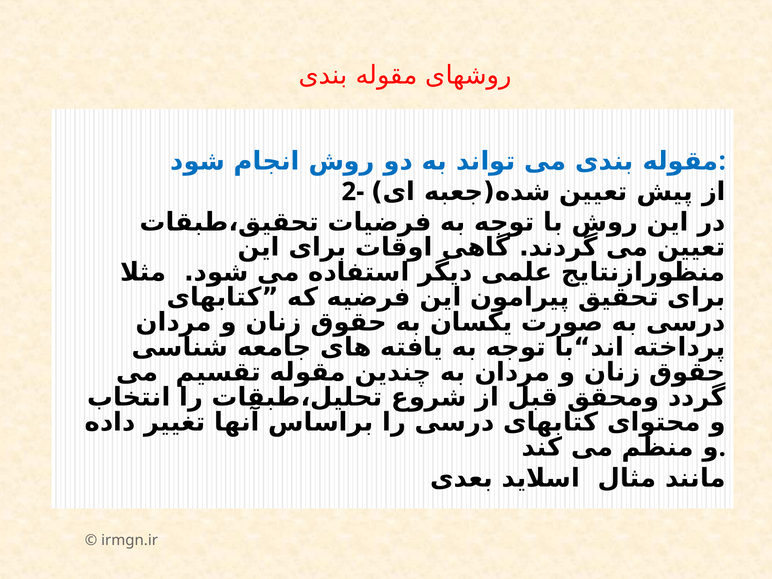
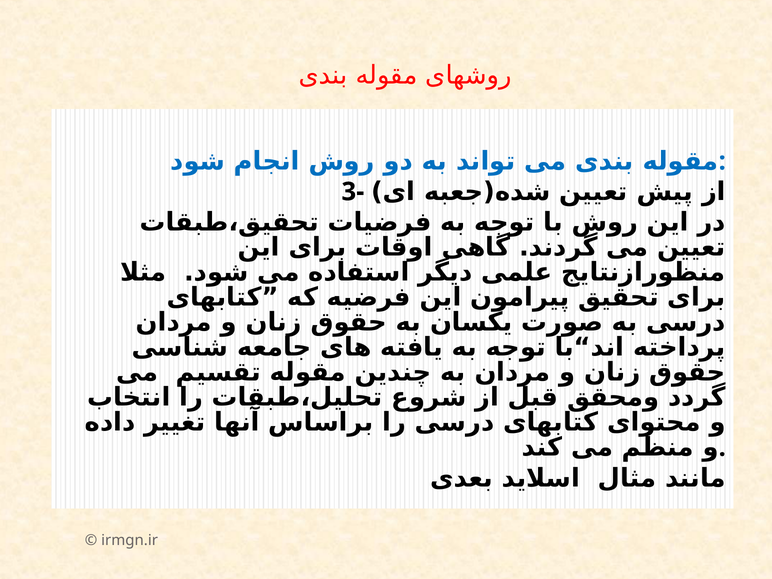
2-: 2- -> 3- (353, 192)
